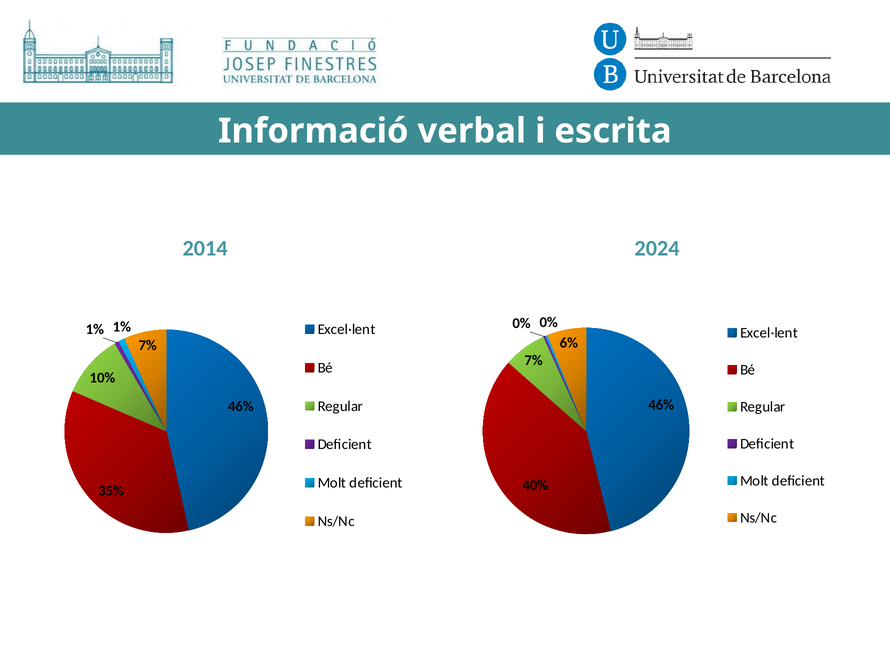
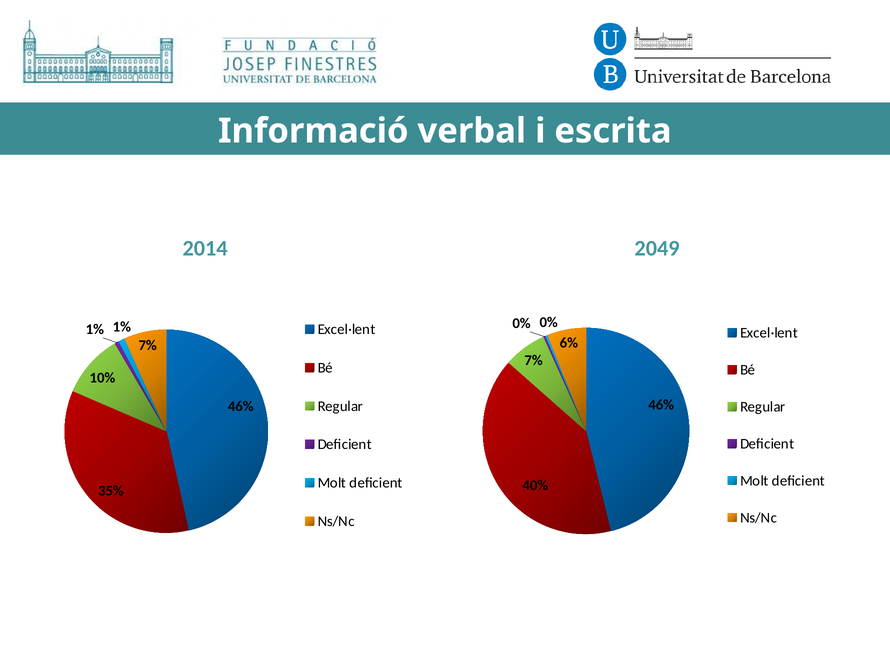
2024: 2024 -> 2049 (657, 249)
